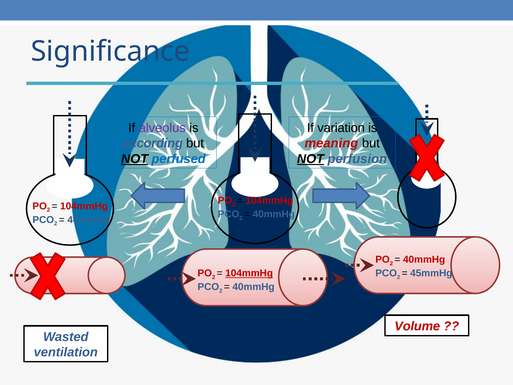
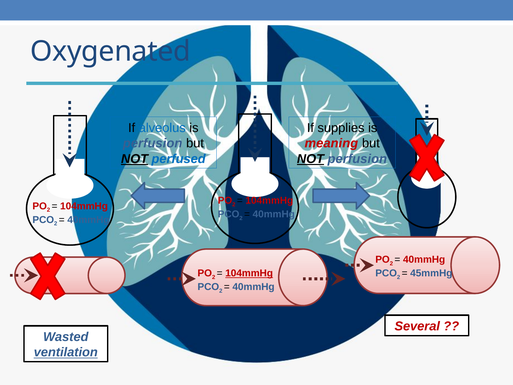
Significance: Significance -> Oxygenated (110, 52)
alveolus colour: purple -> blue (162, 128)
variation: variation -> supplies (341, 128)
according: according -> perfusion (153, 143)
Volume: Volume -> Several (417, 326)
ventilation underline: none -> present (66, 352)
